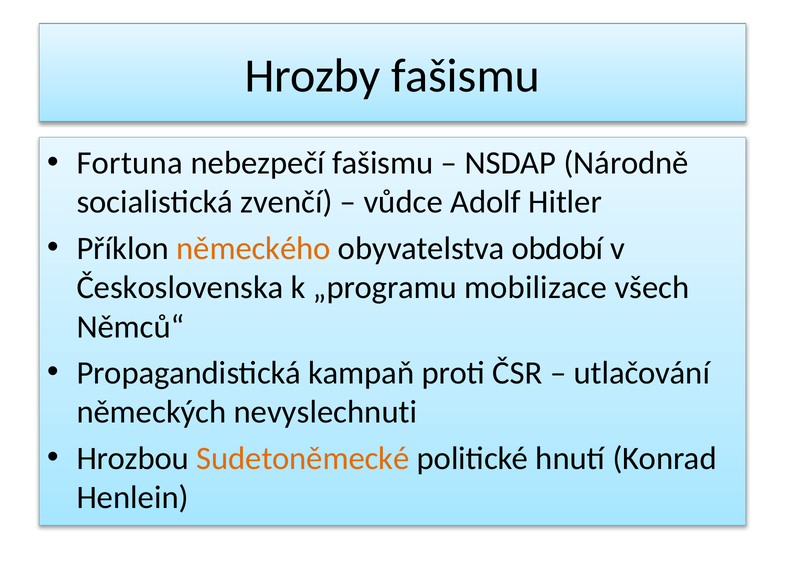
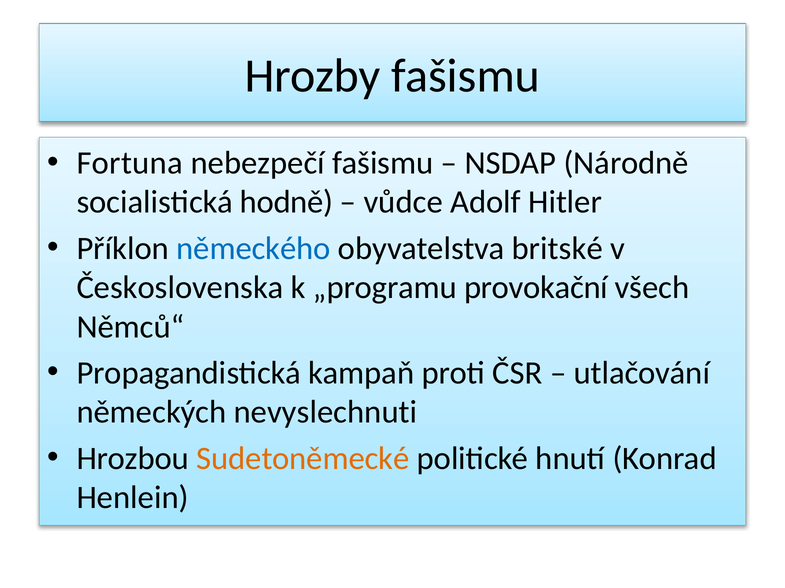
zvenčí: zvenčí -> hodně (287, 202)
německého colour: orange -> blue (254, 249)
období: období -> britské (557, 249)
mobilizace: mobilizace -> provokační (536, 288)
